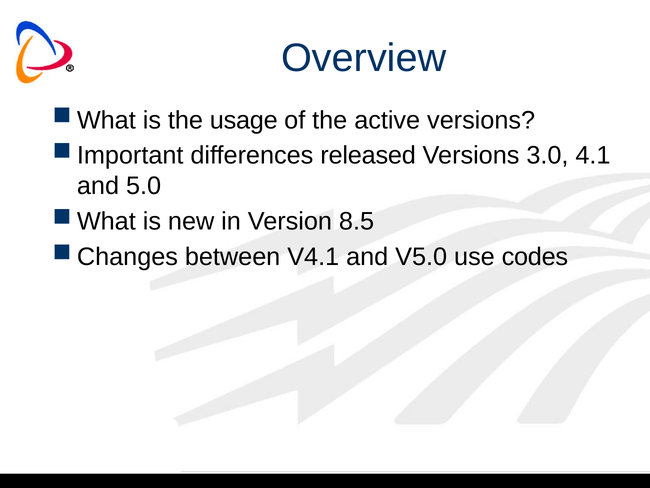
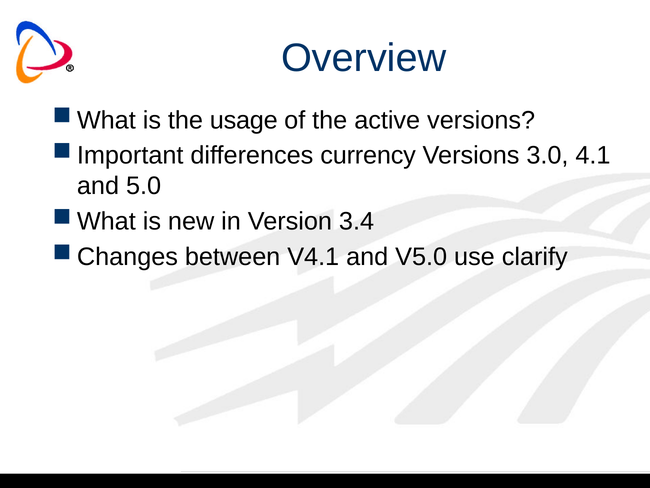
released: released -> currency (368, 155)
8.5: 8.5 -> 3.4 (357, 221)
codes: codes -> clarify (535, 257)
